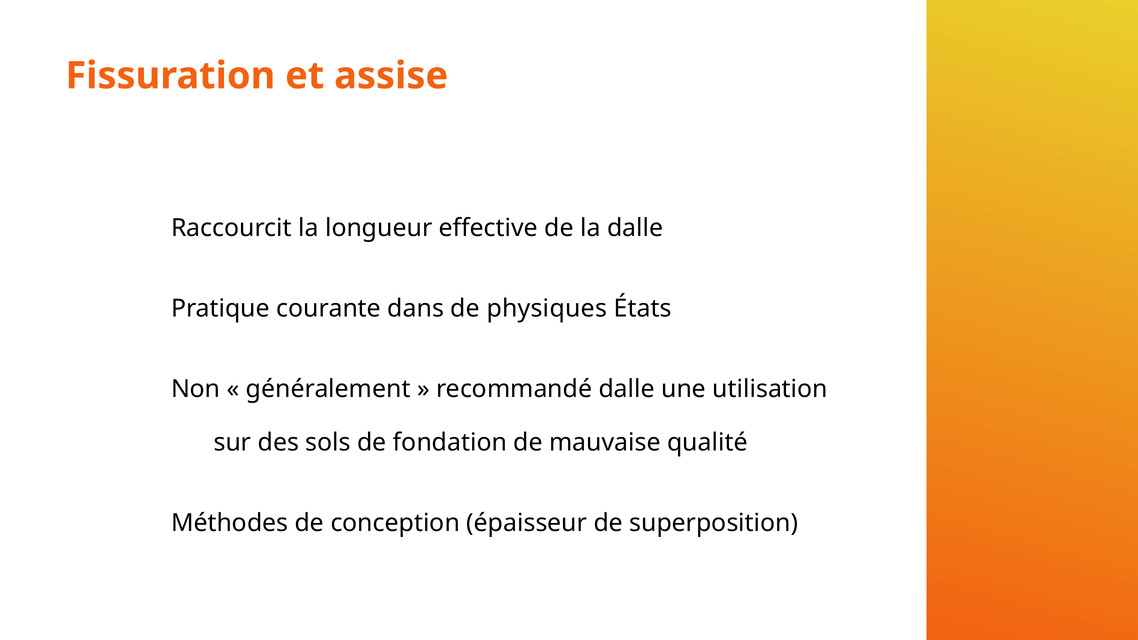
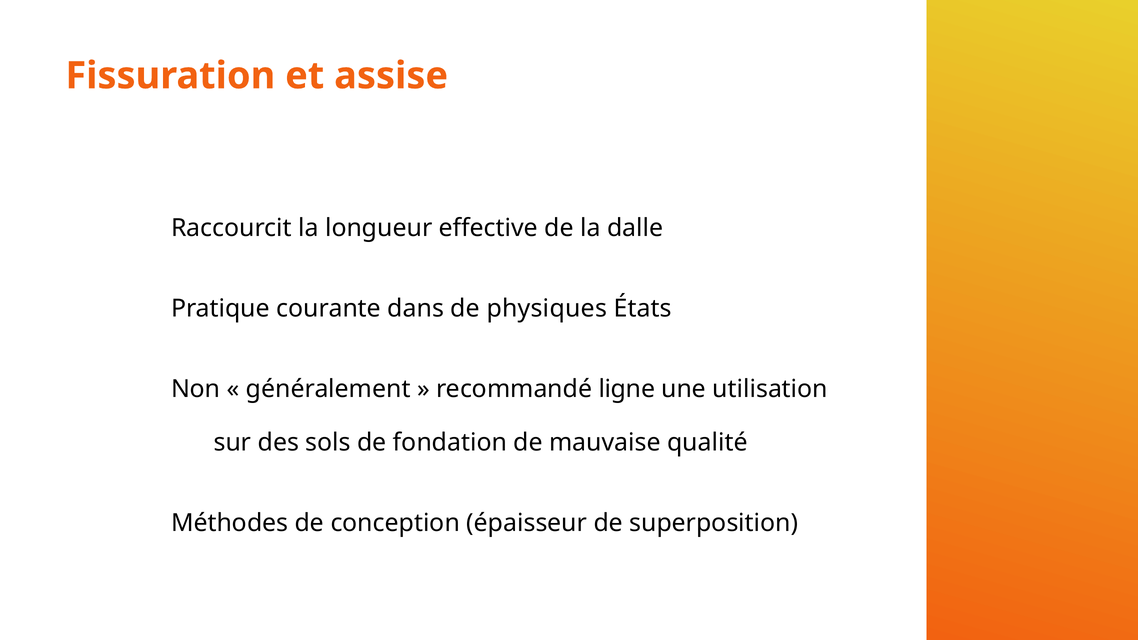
recommandé dalle: dalle -> ligne (627, 389)
